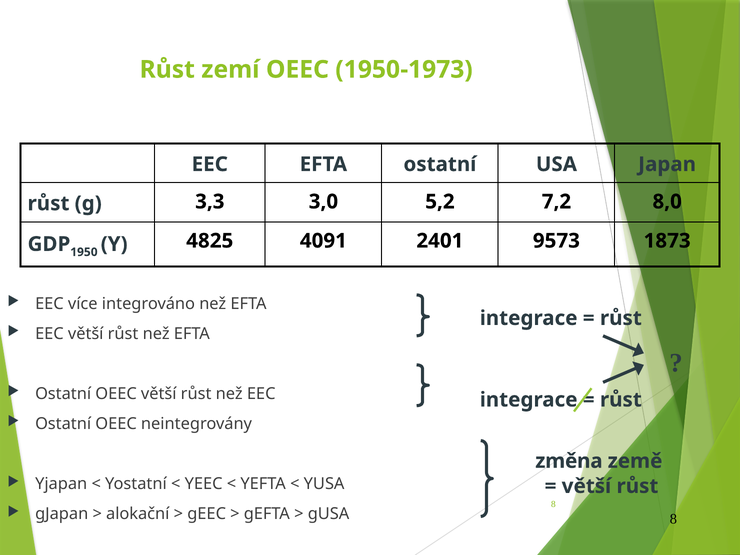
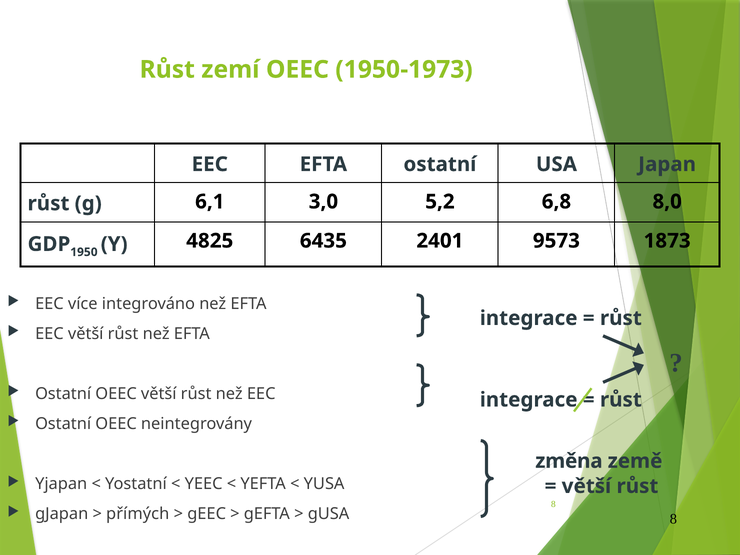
3,3: 3,3 -> 6,1 (210, 202)
7,2: 7,2 -> 6,8 (556, 202)
4091: 4091 -> 6435 (323, 241)
alokační: alokační -> přímých (138, 514)
